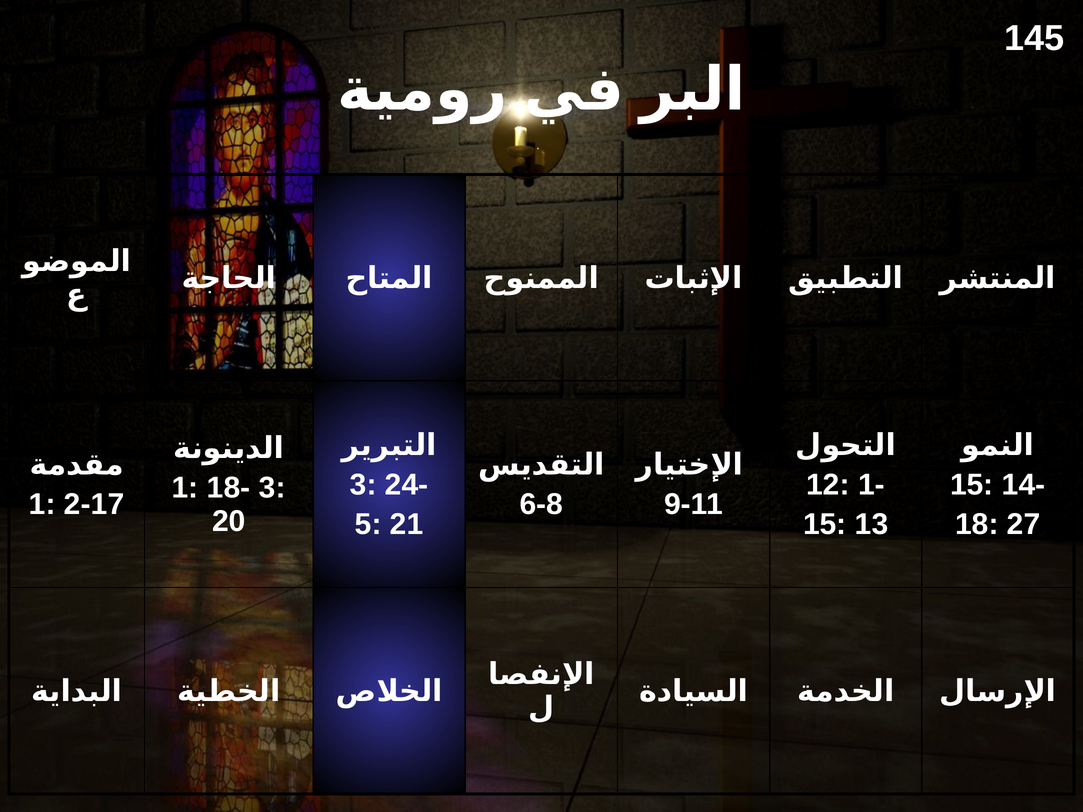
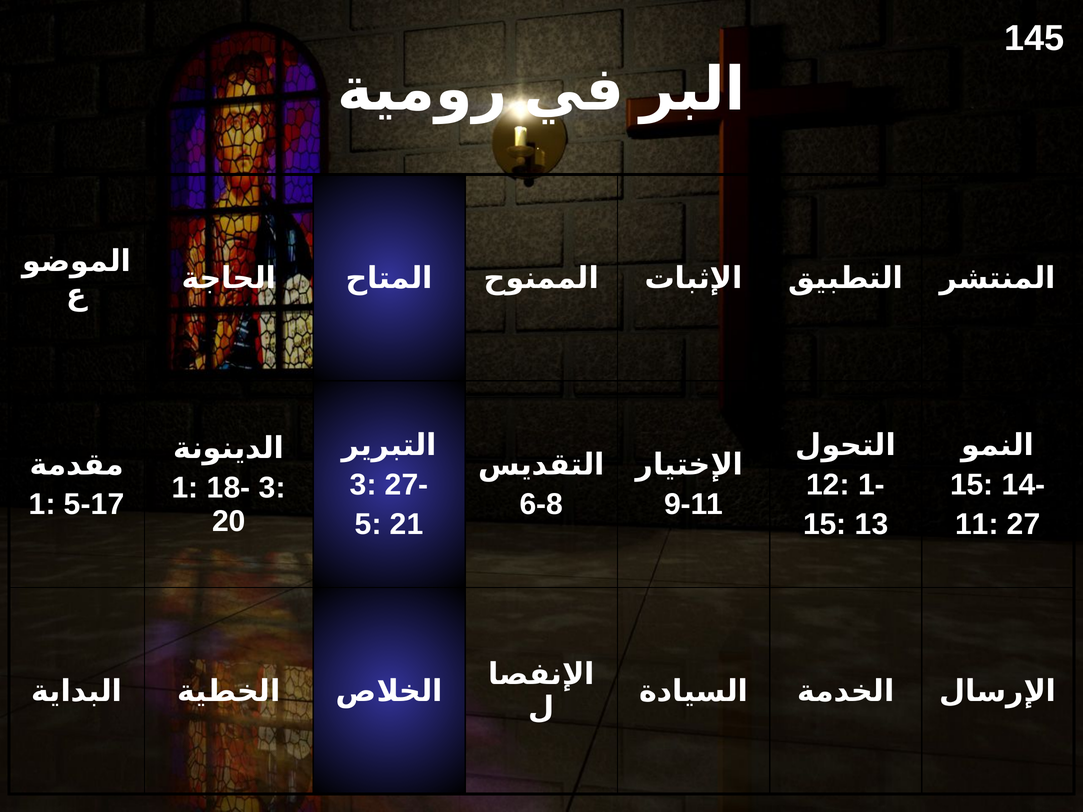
24-: 24- -> 27- (407, 485)
2-17: 2-17 -> 5-17 (94, 505)
18: 18 -> 11 (977, 524)
